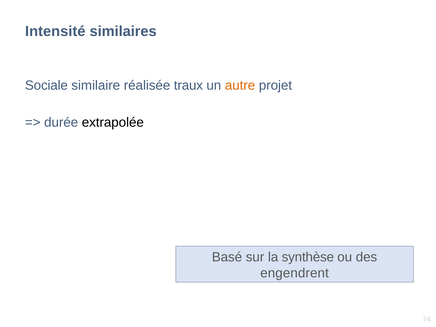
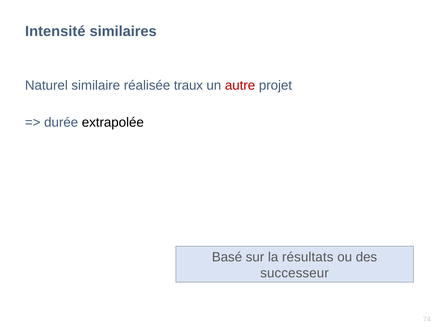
Sociale: Sociale -> Naturel (46, 85)
autre colour: orange -> red (240, 85)
synthèse: synthèse -> résultats (308, 257)
engendrent: engendrent -> successeur (295, 273)
